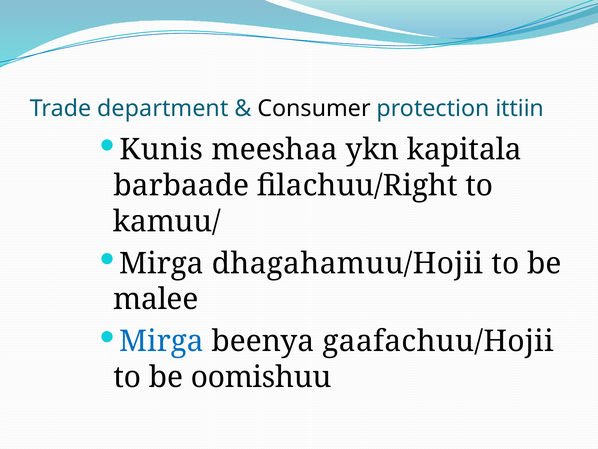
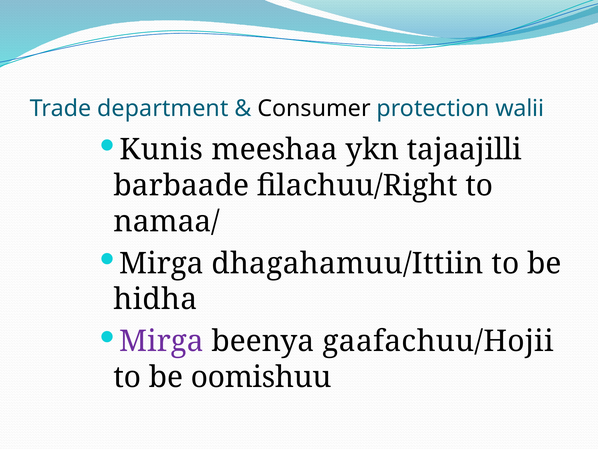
ittiin: ittiin -> walii (520, 108)
kapitala: kapitala -> tajaajilli (464, 150)
kamuu/: kamuu/ -> namaa/ (167, 221)
dhagahamuu/Hojii: dhagahamuu/Hojii -> dhagahamuu/Ittiin (348, 263)
malee: malee -> hidha (155, 299)
Mirga colour: blue -> purple (161, 341)
